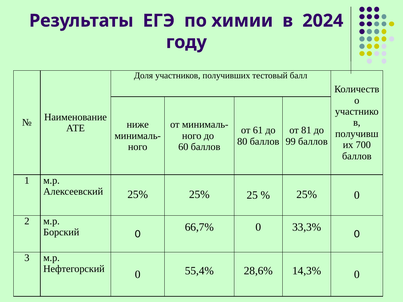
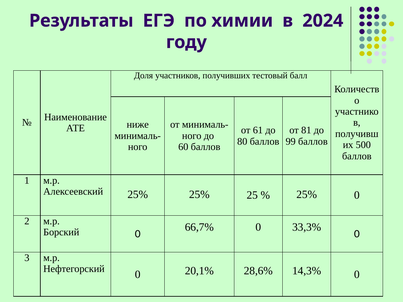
700: 700 -> 500 (363, 145)
55,4%: 55,4% -> 20,1% (199, 271)
